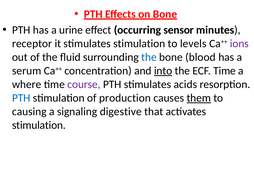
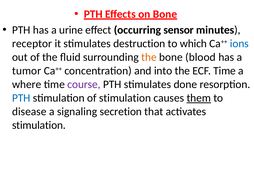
stimulates stimulation: stimulation -> destruction (139, 43)
levels: levels -> which (193, 43)
ions colour: purple -> blue (239, 43)
the colour: blue -> orange (149, 57)
serum: serum -> tumor (27, 71)
into underline: present -> none (163, 71)
acids: acids -> done (185, 84)
of production: production -> stimulation (125, 98)
causing: causing -> disease (29, 111)
digestive: digestive -> secretion (121, 111)
